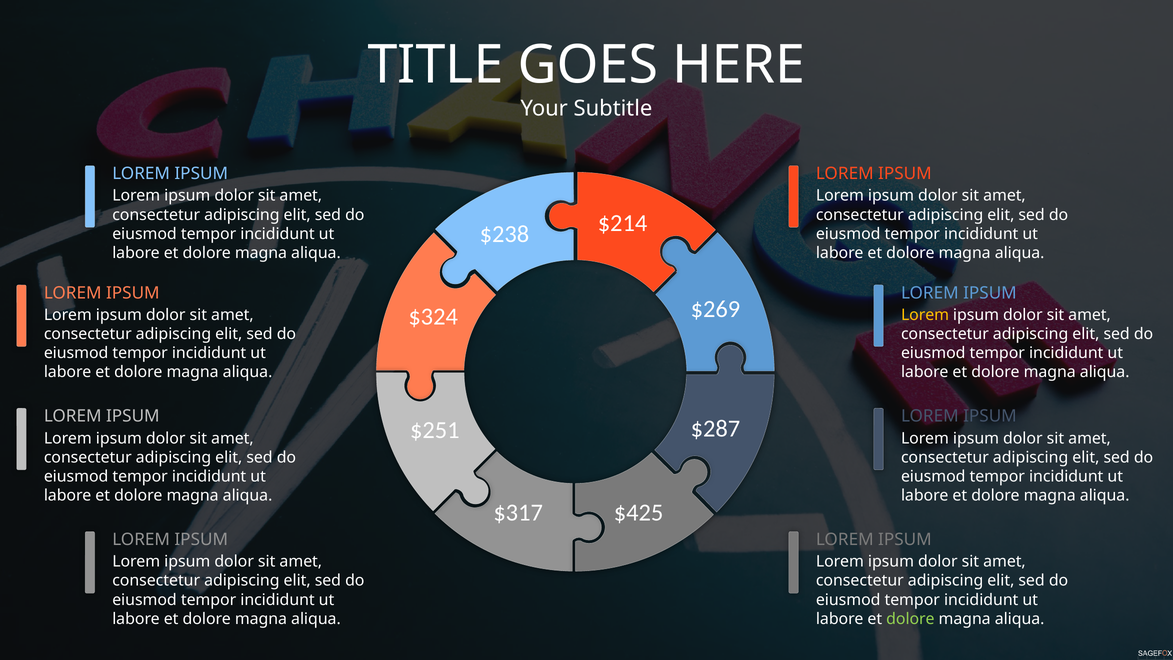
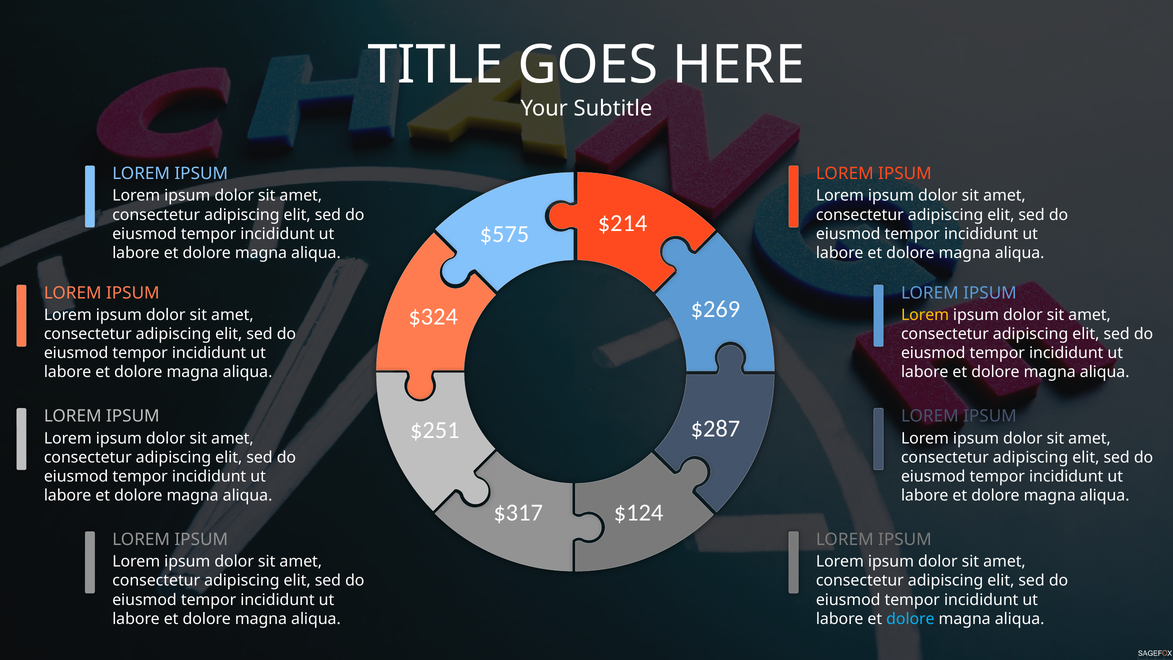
$238: $238 -> $575 (504, 234)
$425: $425 -> $124 (639, 512)
dolore colour: light green -> light blue (910, 619)
